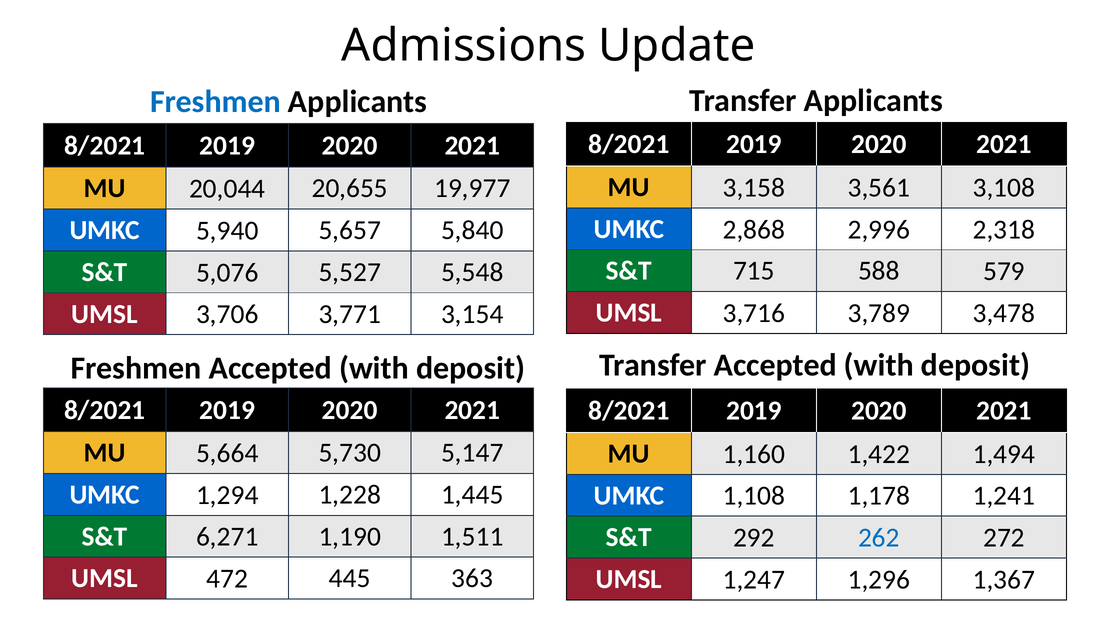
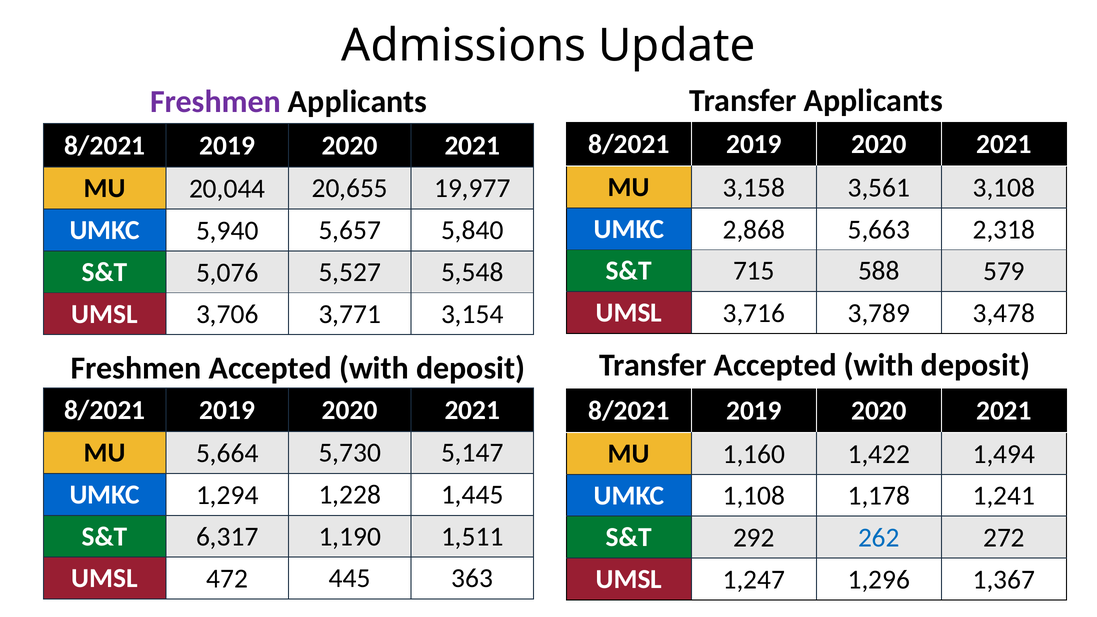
Freshmen colour: blue -> purple (215, 102)
2,996: 2,996 -> 5,663 (879, 230)
6,271: 6,271 -> 6,317 (227, 537)
